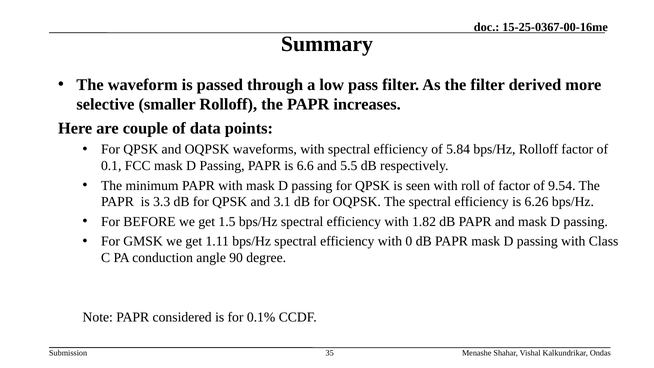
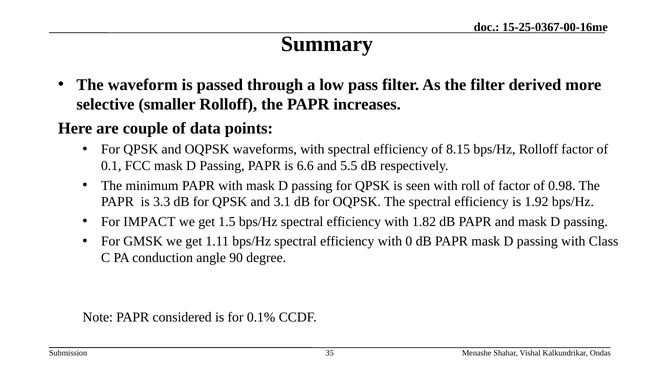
5.84: 5.84 -> 8.15 (458, 149)
9.54: 9.54 -> 0.98 (562, 185)
6.26: 6.26 -> 1.92 (537, 202)
BEFORE: BEFORE -> IMPACT (149, 222)
